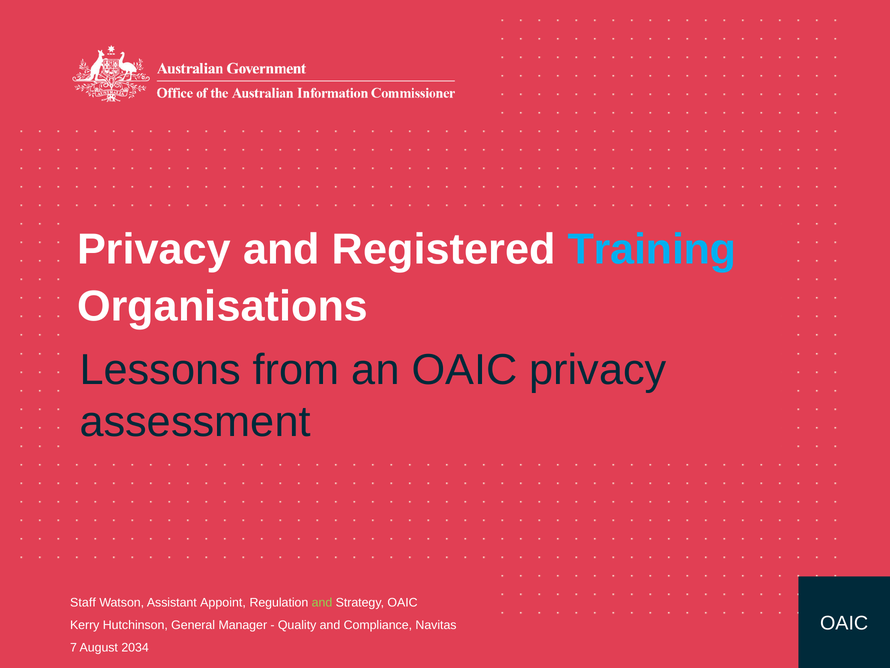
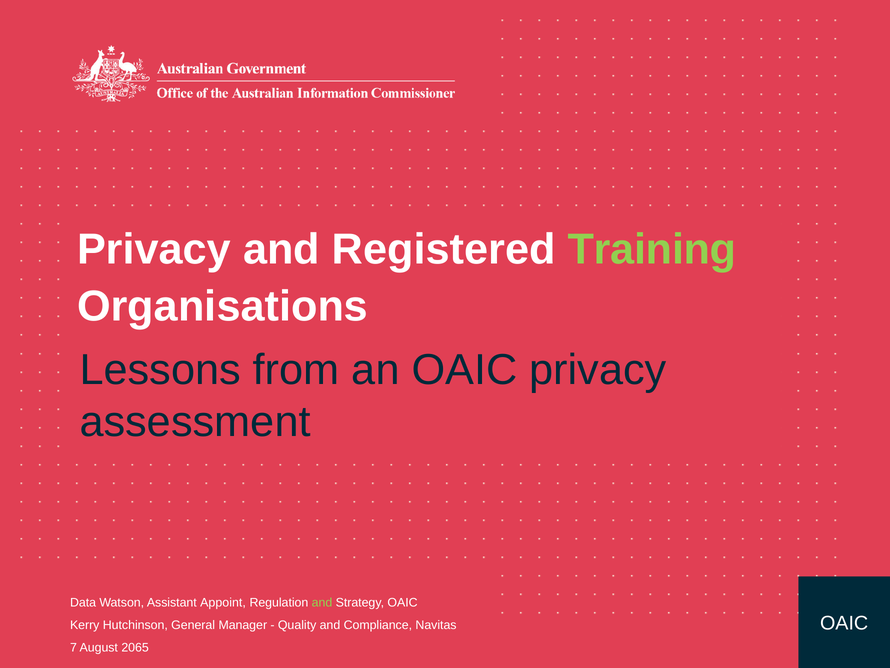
Training colour: light blue -> light green (652, 249)
Staff: Staff -> Data (83, 602)
2034: 2034 -> 2065 (135, 647)
